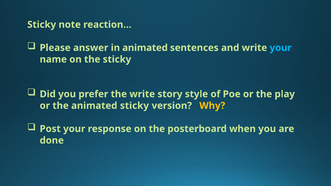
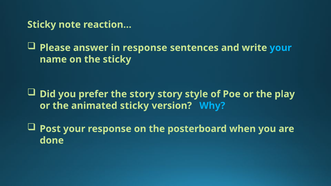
in animated: animated -> response (145, 48)
the write: write -> story (142, 94)
Why colour: yellow -> light blue (212, 106)
